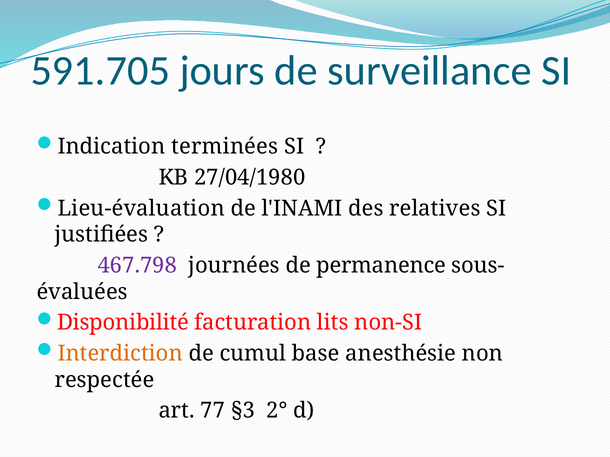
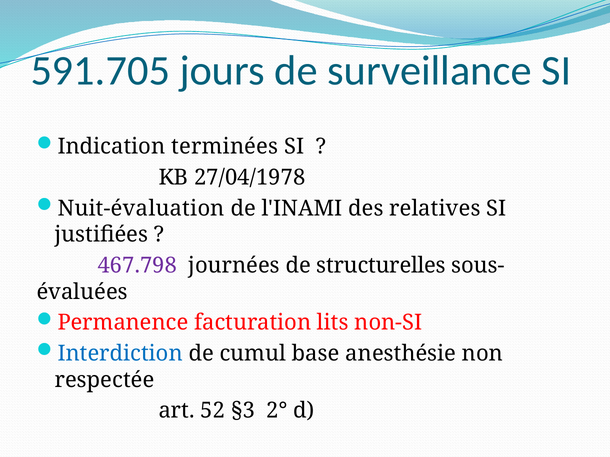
27/04/1980: 27/04/1980 -> 27/04/1978 (250, 178)
Lieu-évaluation: Lieu-évaluation -> Nuit-évaluation (141, 209)
permanence: permanence -> structurelles (381, 266)
Disponibilité: Disponibilité -> Permanence (123, 323)
Interdiction colour: orange -> blue (120, 354)
77: 77 -> 52 (213, 411)
